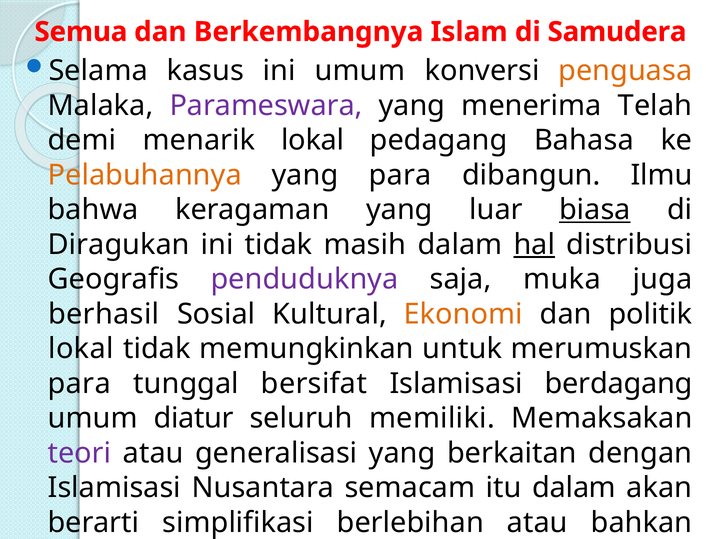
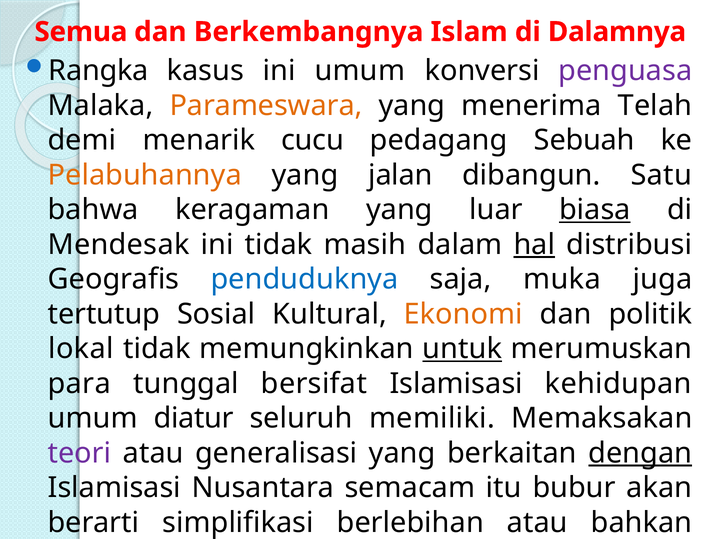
Samudera: Samudera -> Dalamnya (617, 32)
Selama: Selama -> Rangka (98, 71)
penguasa colour: orange -> purple (625, 71)
Parameswara colour: purple -> orange (266, 105)
menarik lokal: lokal -> cucu (313, 140)
Bahasa: Bahasa -> Sebuah (584, 140)
yang para: para -> jalan (400, 175)
Ilmu: Ilmu -> Satu (661, 175)
Diragukan: Diragukan -> Mendesak (119, 244)
penduduknya colour: purple -> blue (305, 279)
berhasil: berhasil -> tertutup (104, 314)
untuk underline: none -> present (462, 348)
berdagang: berdagang -> kehidupan (618, 383)
dengan underline: none -> present (640, 453)
itu dalam: dalam -> bubur (574, 487)
